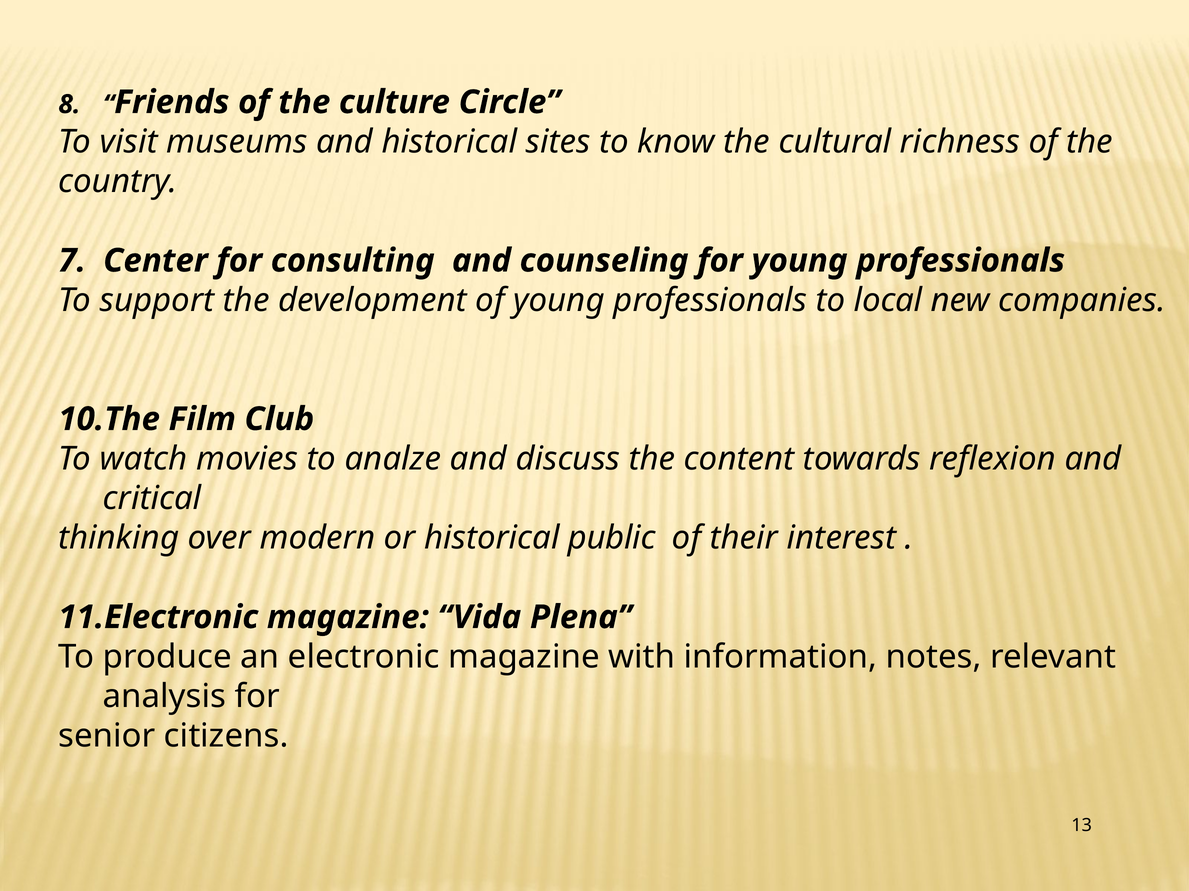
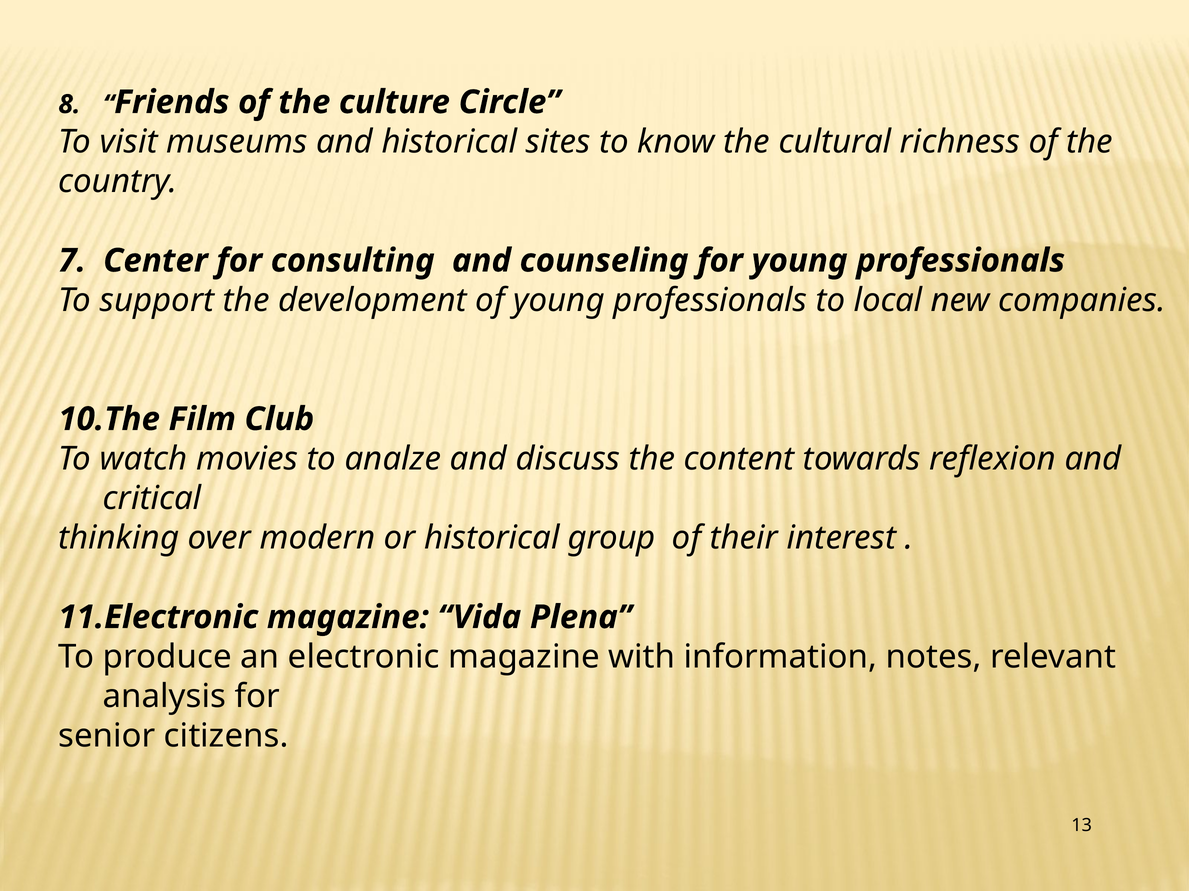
public: public -> group (612, 538)
